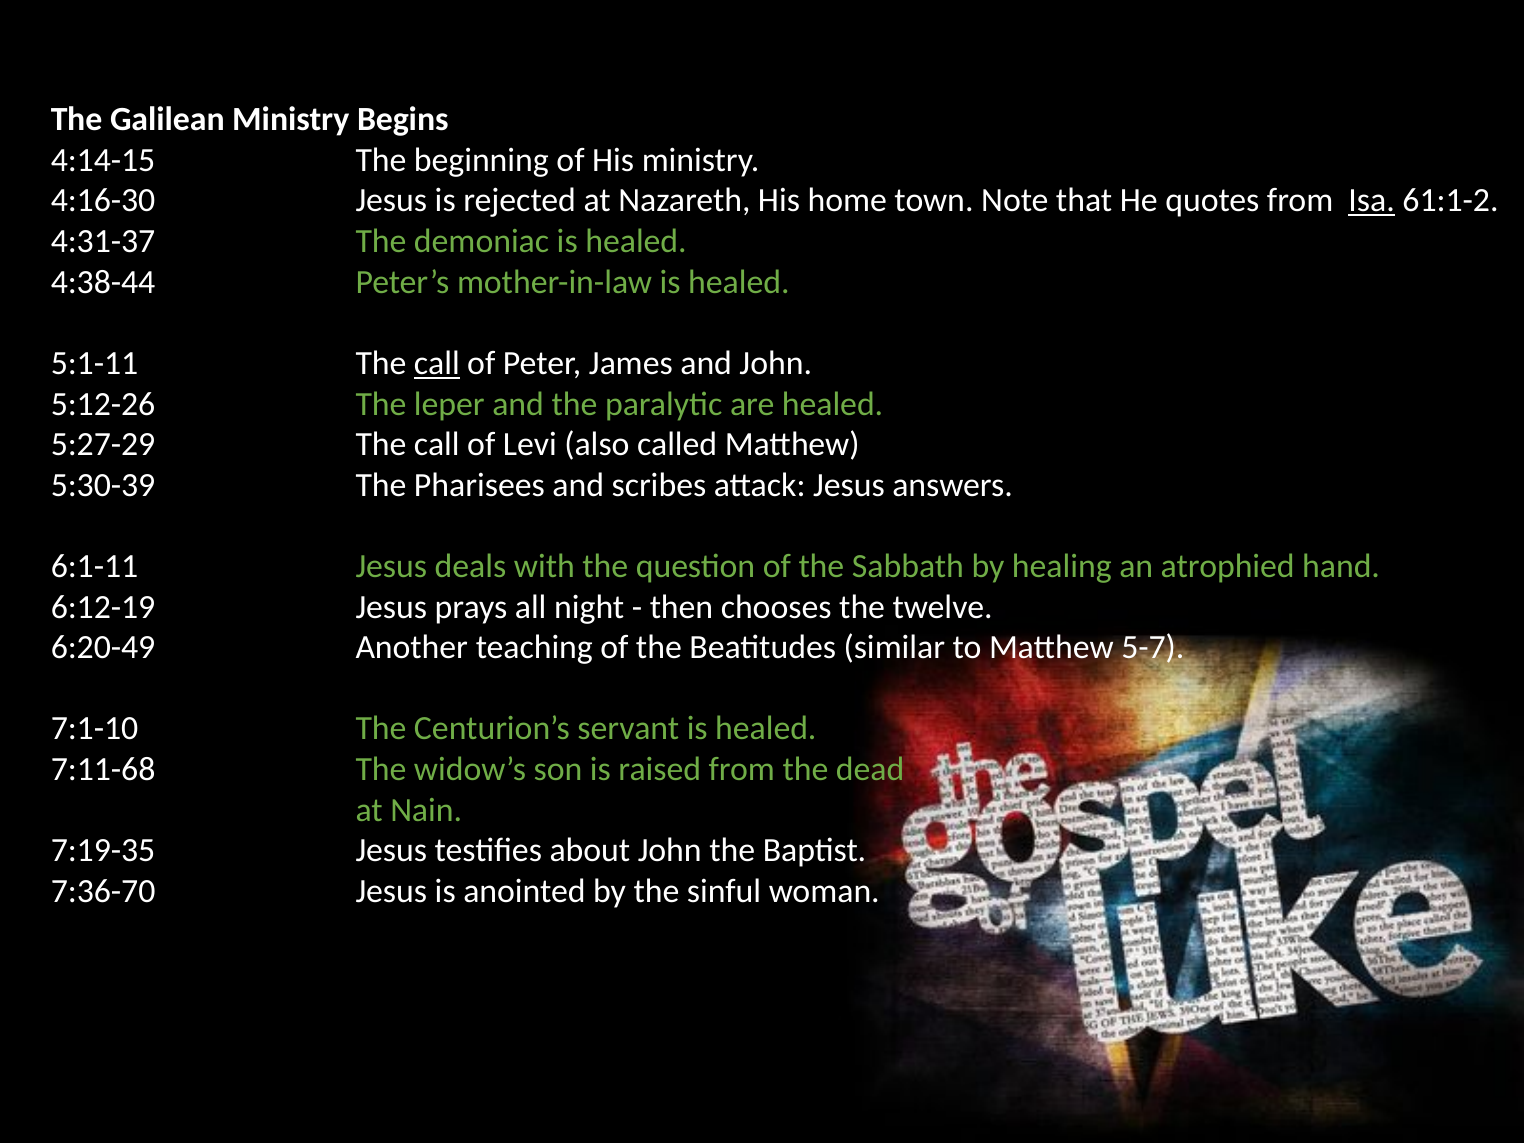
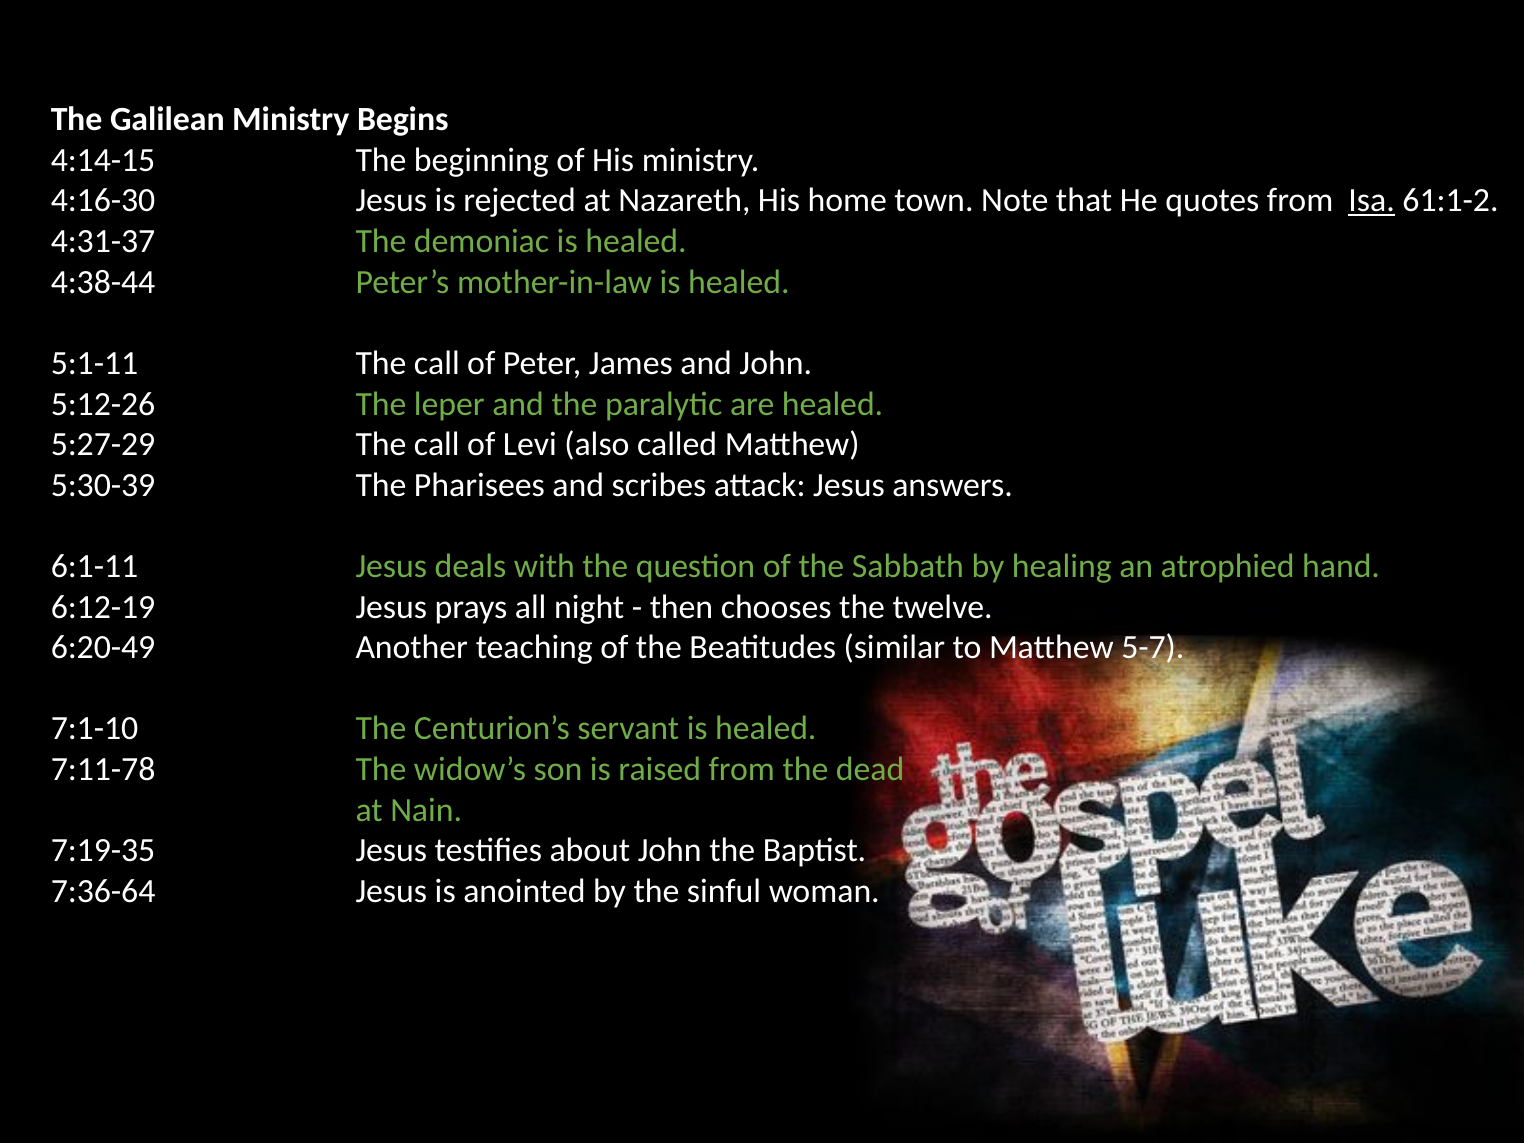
call underline: present -> none (437, 363)
7:11-68: 7:11-68 -> 7:11-78 (103, 769)
7:36-70: 7:36-70 -> 7:36-64 (103, 891)
